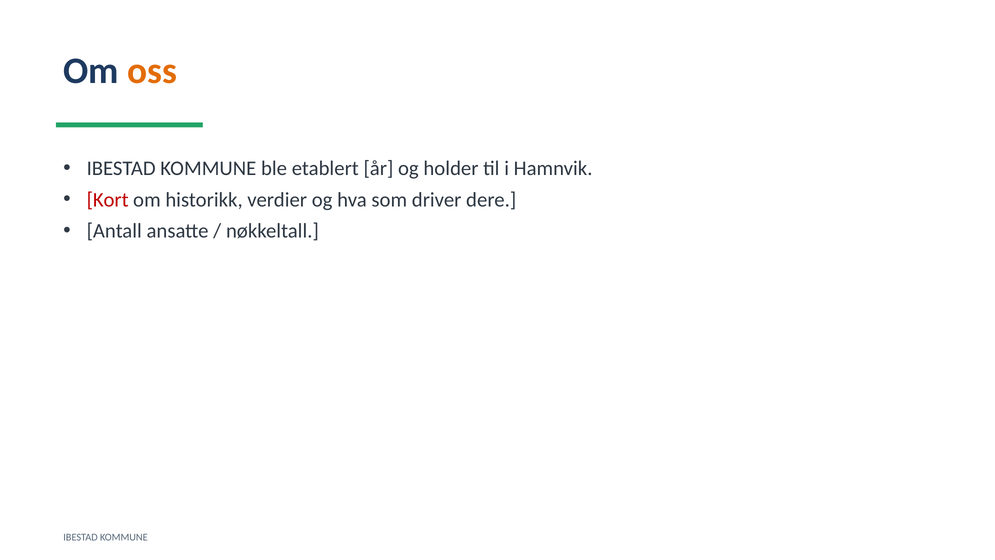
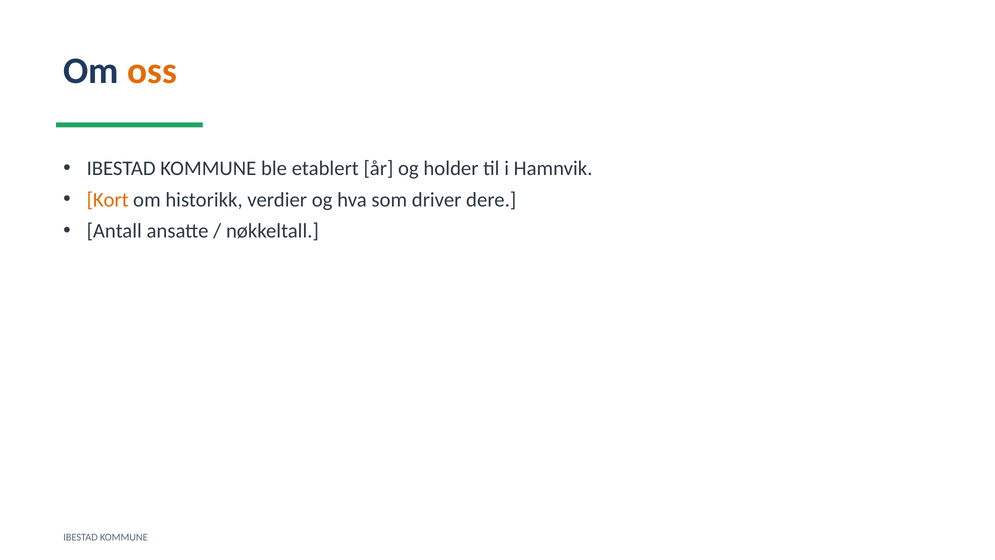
Kort colour: red -> orange (108, 200)
